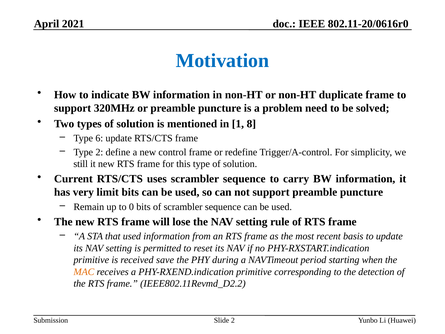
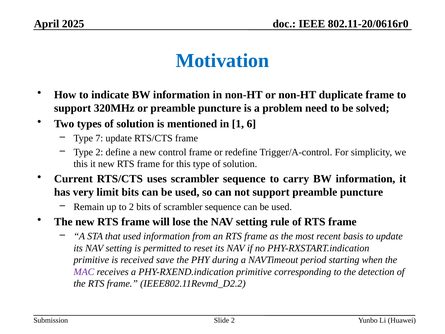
2021: 2021 -> 2025 (73, 24)
8: 8 -> 6 (251, 124)
6: 6 -> 7 (99, 138)
still: still -> this (81, 164)
to 0: 0 -> 2 (131, 207)
MAC colour: orange -> purple (84, 272)
